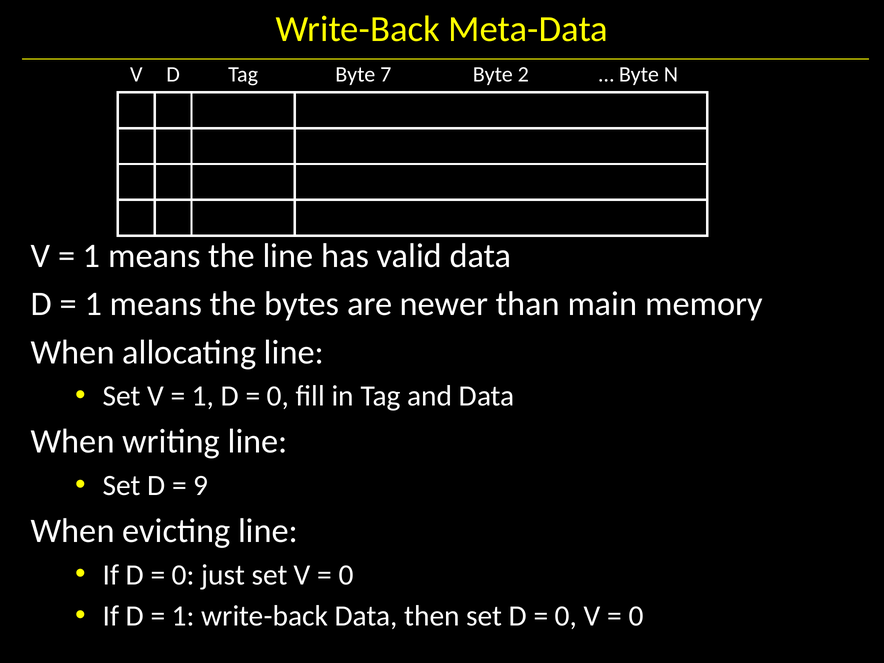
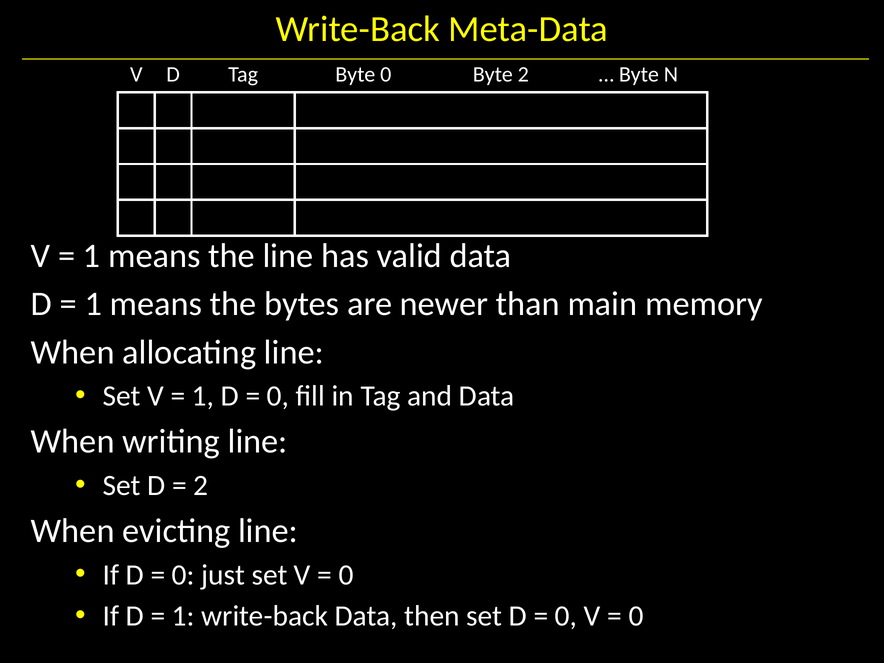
Byte 7: 7 -> 0 (386, 75)
9: 9 -> 2 (201, 485)
